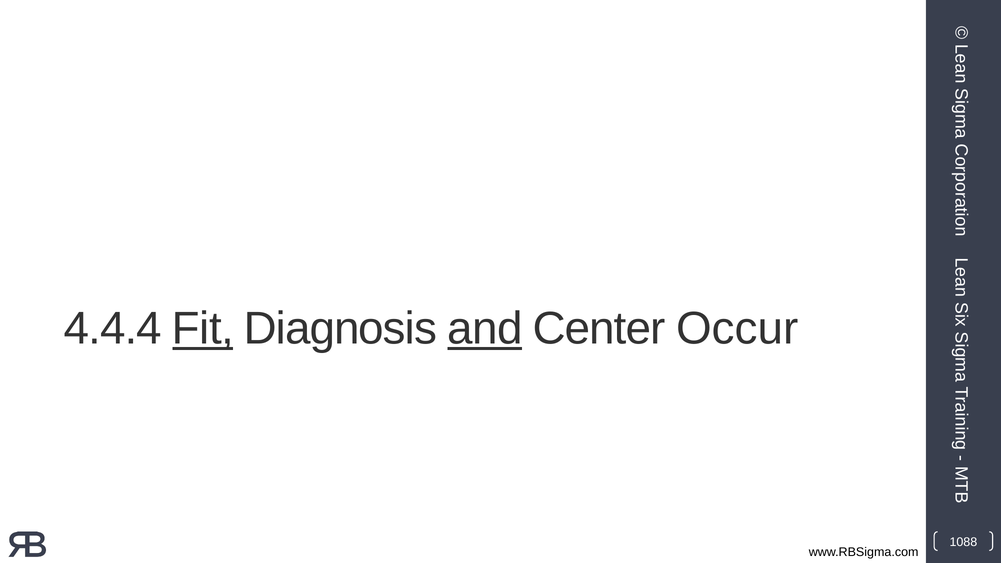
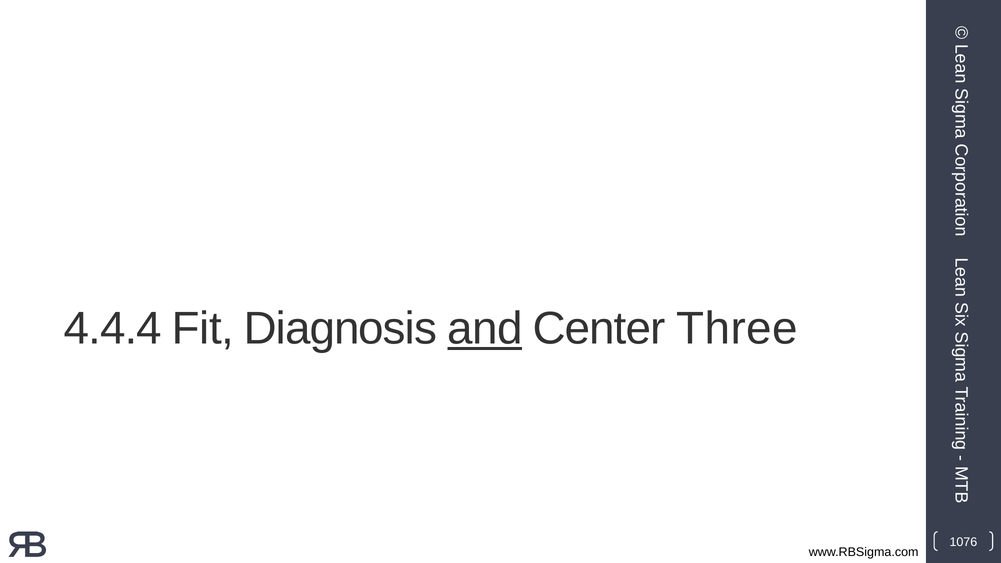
Fit underline: present -> none (203, 329)
Occur: Occur -> Three (737, 329)
1088: 1088 -> 1076 (963, 542)
